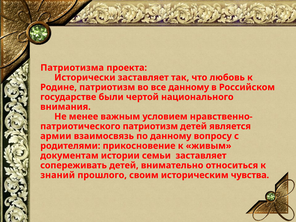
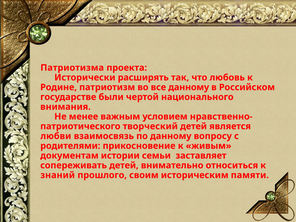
Исторически заставляет: заставляет -> расширять (143, 77)
патриотизм: патриотизм -> творческий (150, 126)
армии: армии -> любви (56, 136)
чувства: чувства -> памяти (250, 175)
